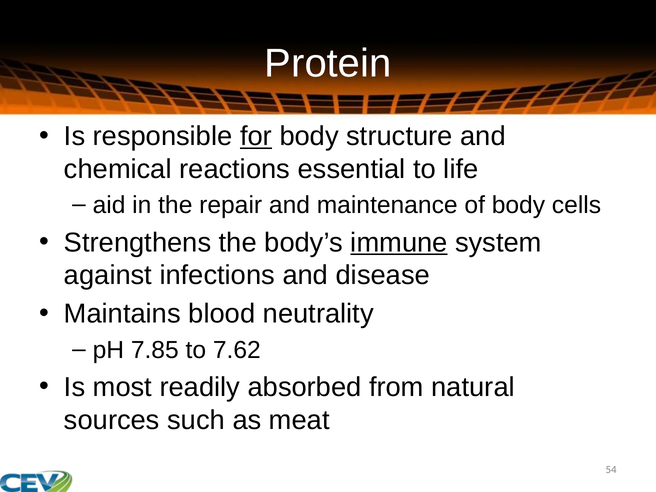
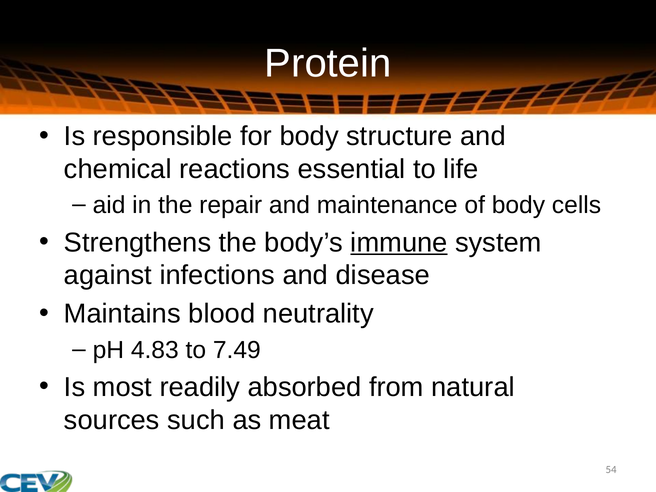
for underline: present -> none (256, 136)
7.85: 7.85 -> 4.83 (155, 350)
7.62: 7.62 -> 7.49 (237, 350)
